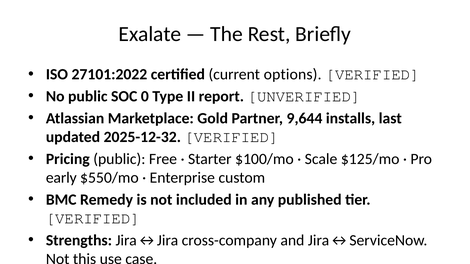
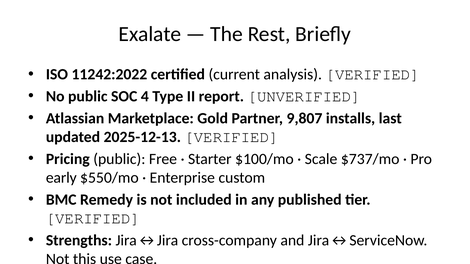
27101:2022: 27101:2022 -> 11242:2022 (109, 75)
options: options -> analysis (293, 75)
0: 0 -> 4 (145, 96)
9,644: 9,644 -> 9,807 (304, 118)
2025-12-32: 2025-12-32 -> 2025-12-13 (142, 137)
$125/mo: $125/mo -> $737/mo (370, 159)
